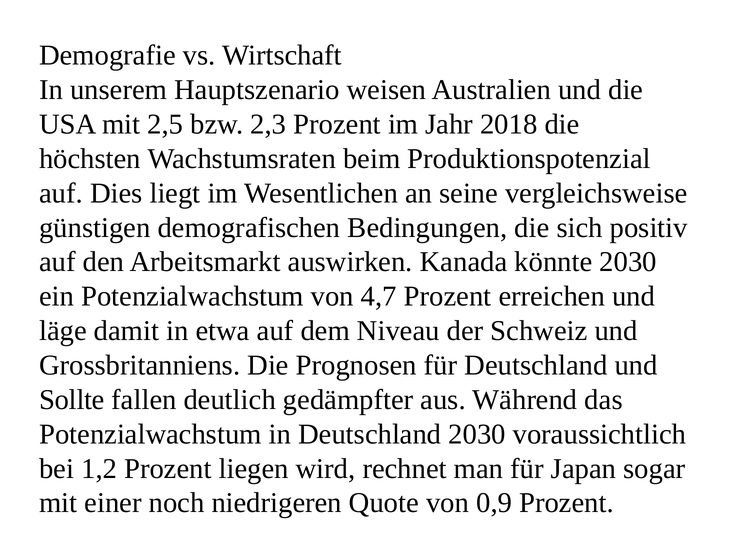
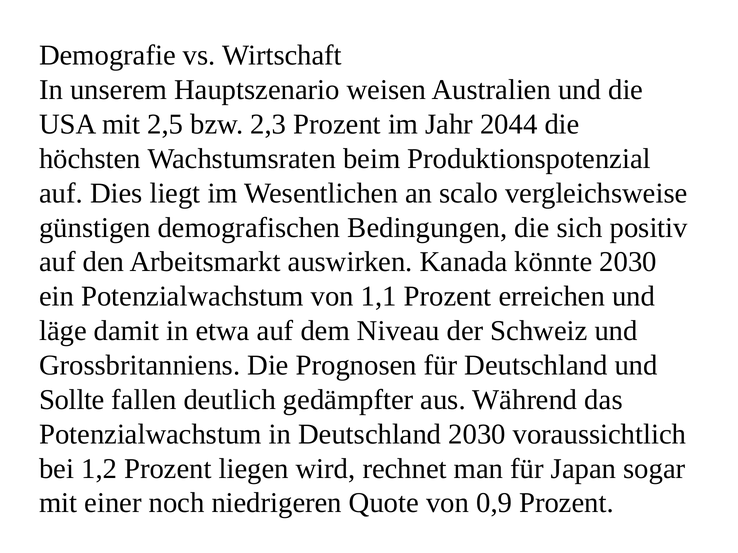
2018: 2018 -> 2044 (509, 124)
seine: seine -> scalo (469, 193)
4,7: 4,7 -> 1,1 (379, 297)
